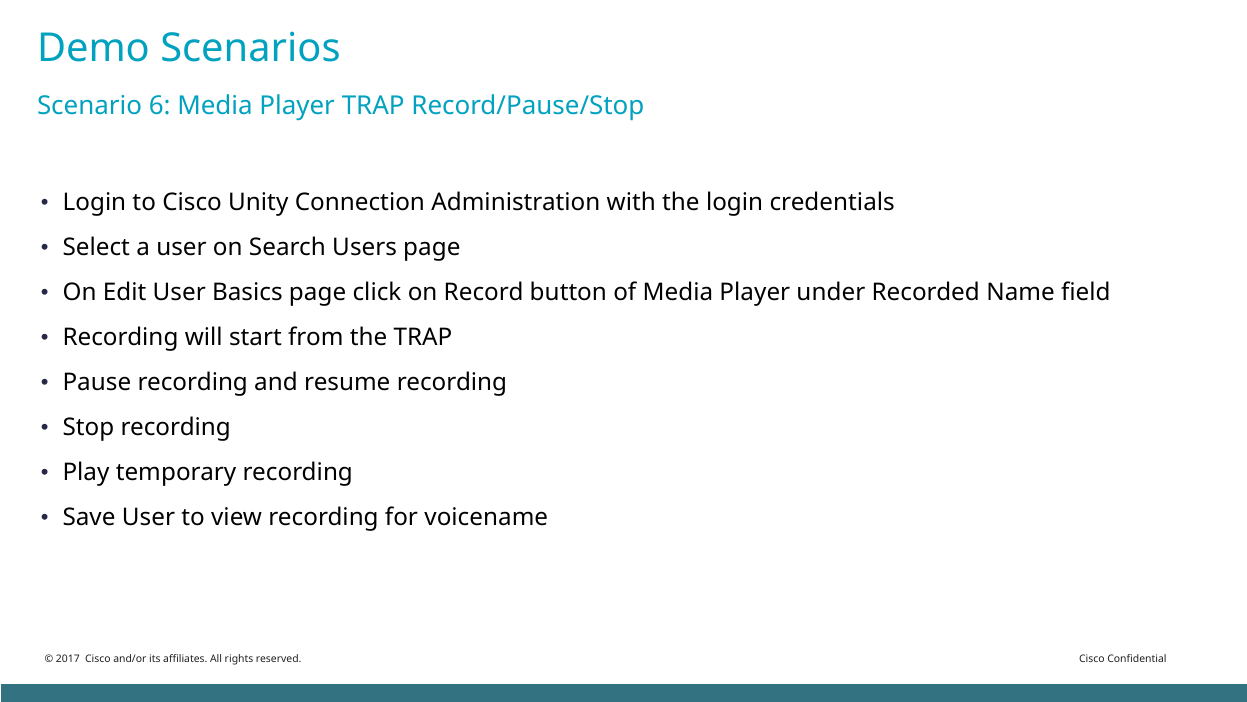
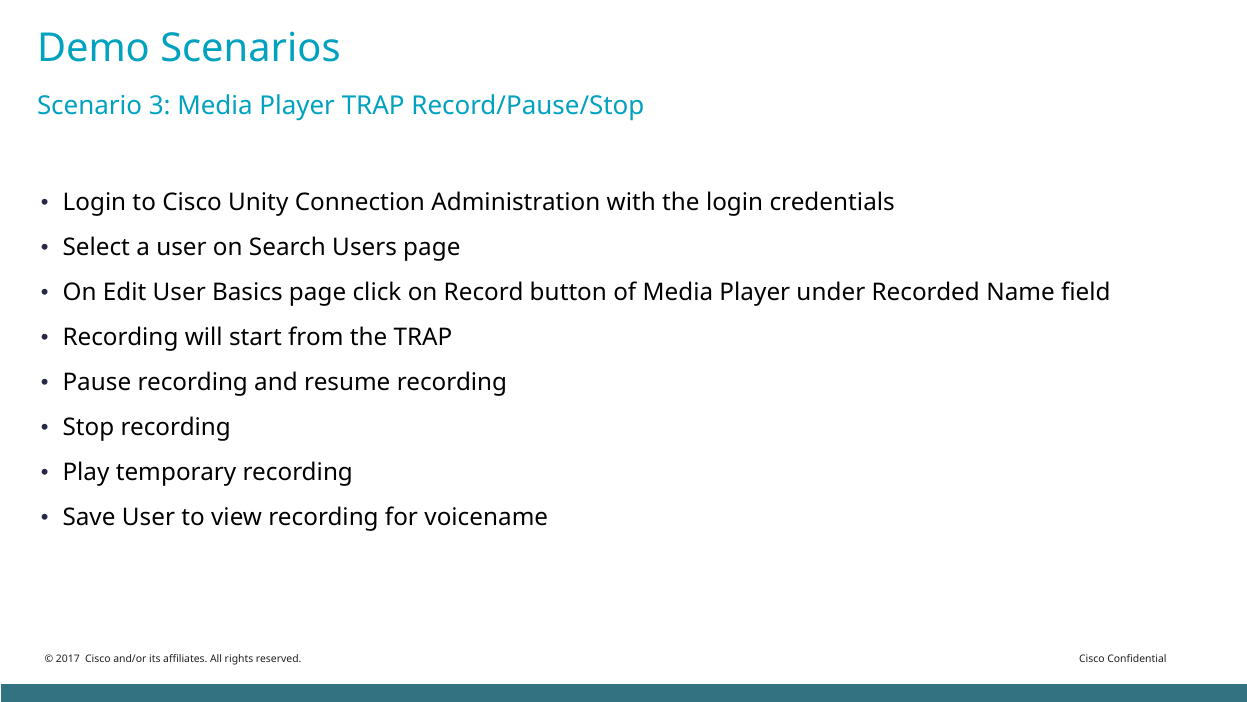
6: 6 -> 3 (160, 106)
